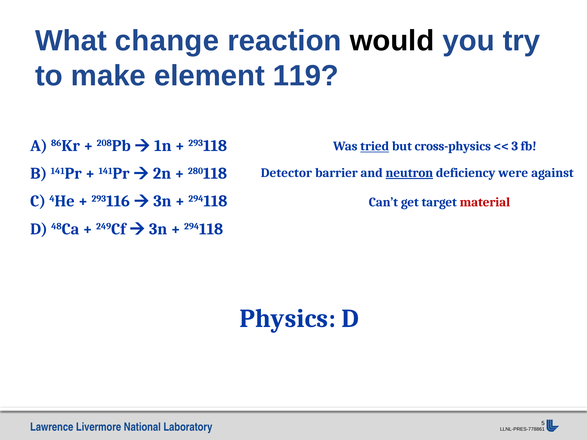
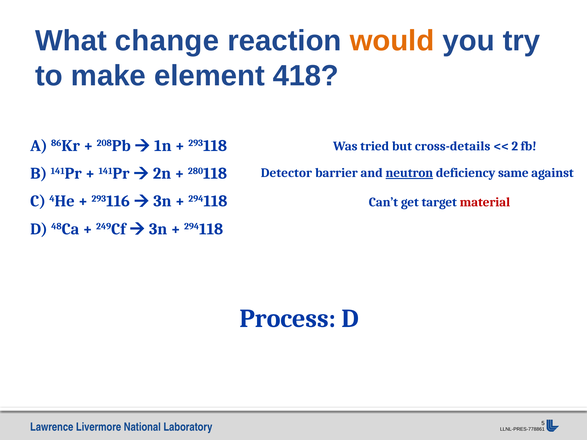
would colour: black -> orange (392, 41)
119: 119 -> 418 (306, 76)
tried underline: present -> none (375, 146)
cross-physics: cross-physics -> cross-details (453, 146)
3: 3 -> 2 (515, 146)
were: were -> same (513, 173)
Physics: Physics -> Process (288, 319)
